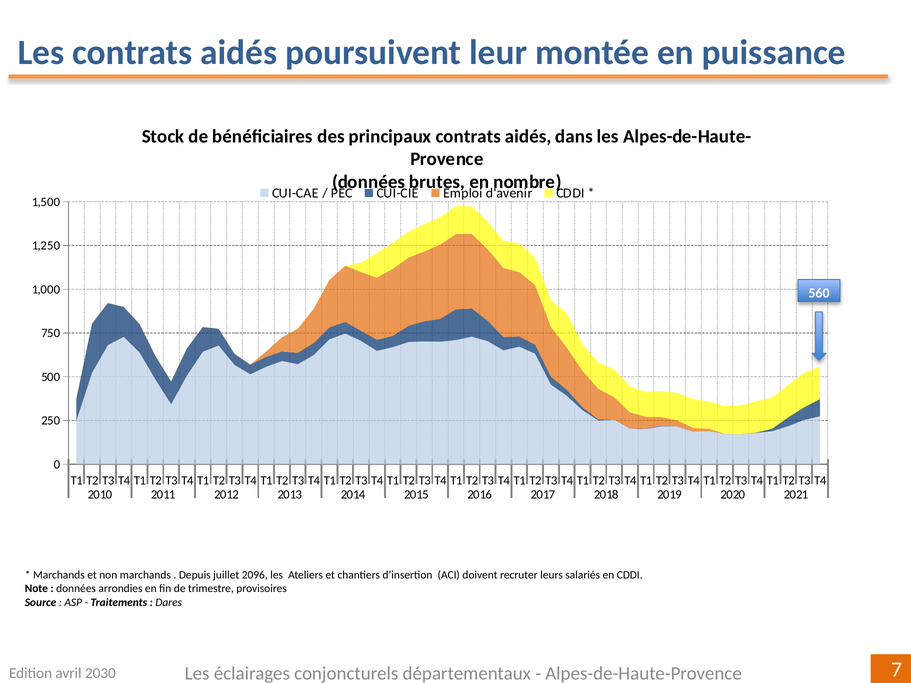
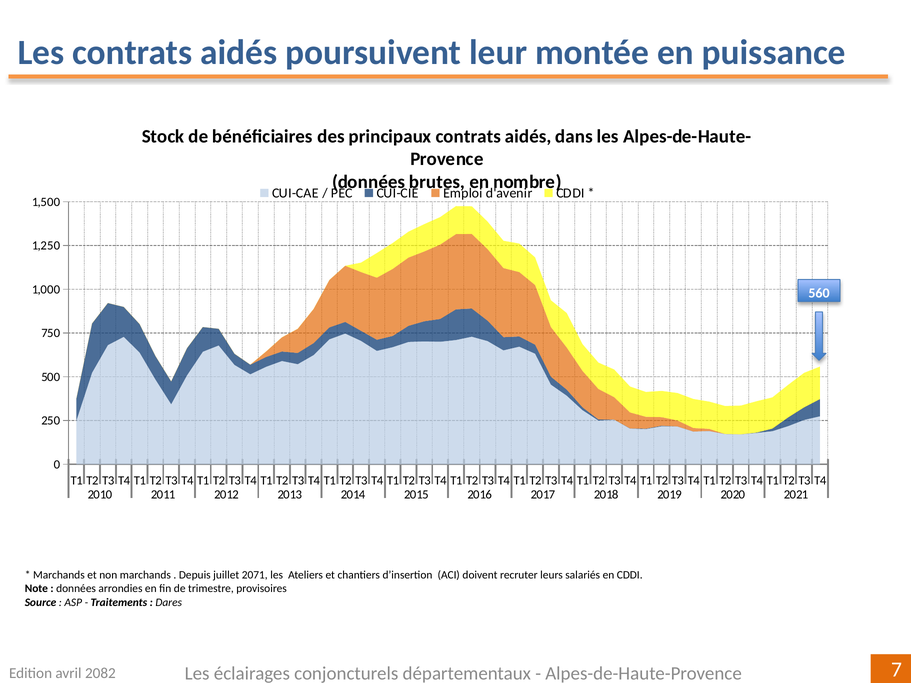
2096: 2096 -> 2071 (255, 575)
2030: 2030 -> 2082 (100, 674)
